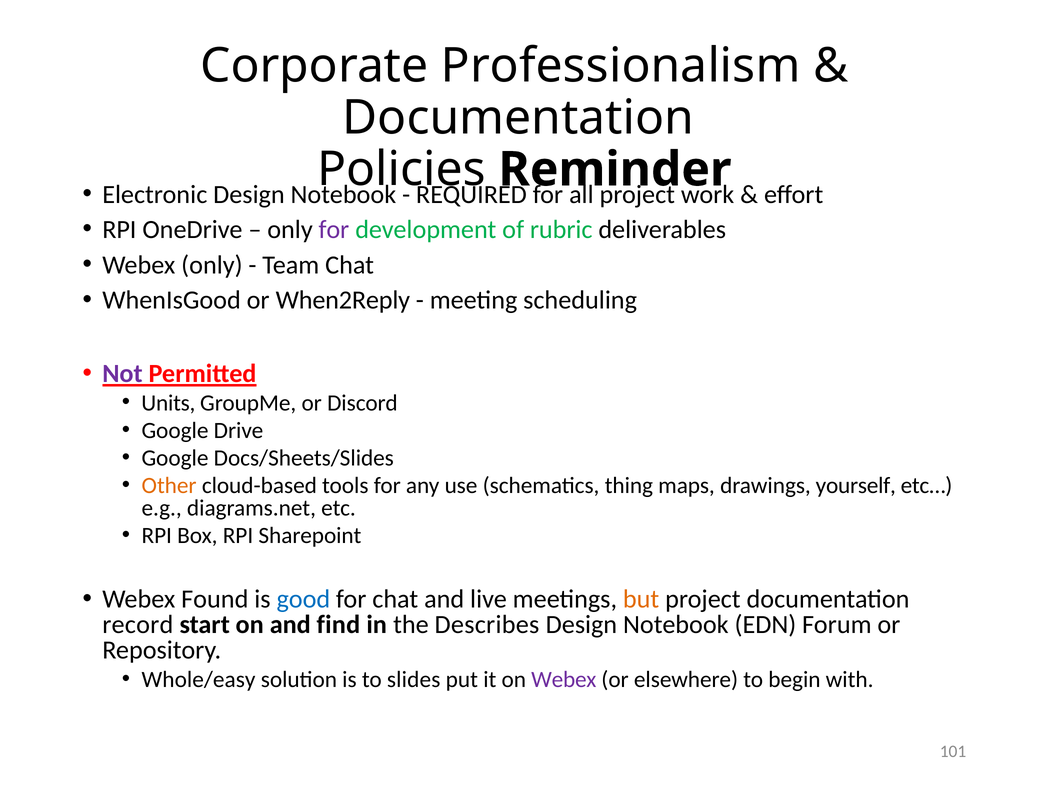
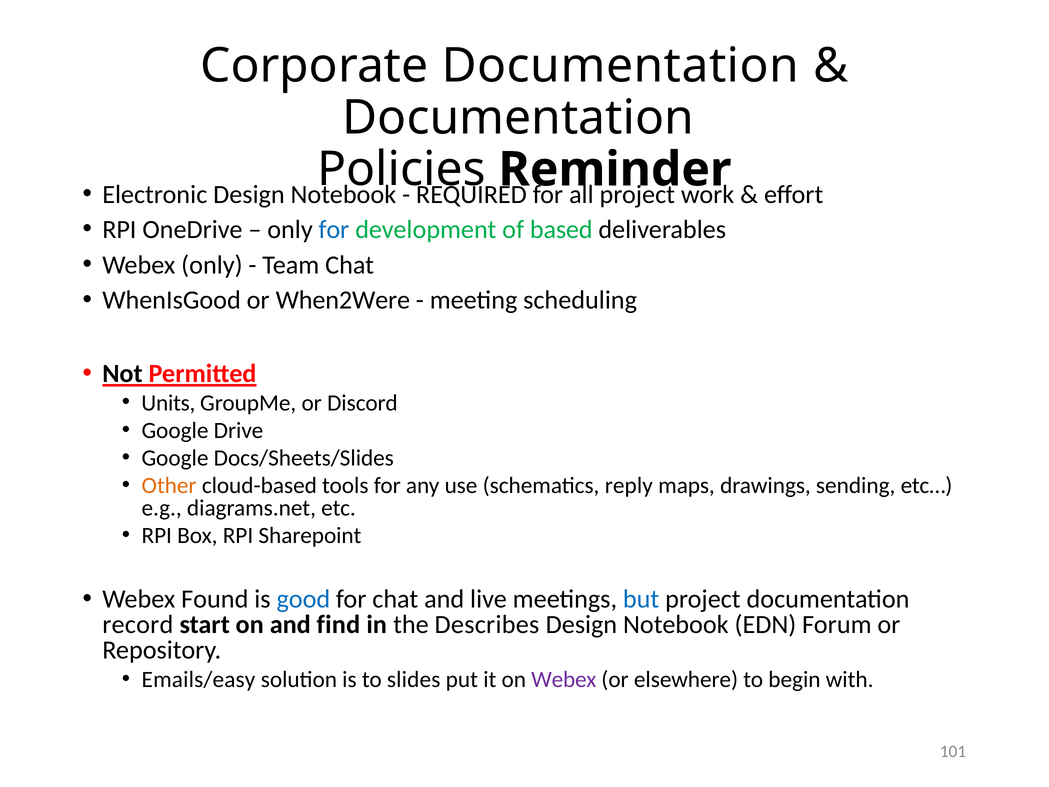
Corporate Professionalism: Professionalism -> Documentation (620, 66)
for colour: purple -> blue (334, 230)
rubric: rubric -> based (561, 230)
When2Reply: When2Reply -> When2Were (343, 300)
Not colour: purple -> black (122, 374)
thing: thing -> reply (629, 485)
yourself: yourself -> sending (856, 485)
but colour: orange -> blue (641, 599)
Whole/easy: Whole/easy -> Emails/easy (198, 679)
